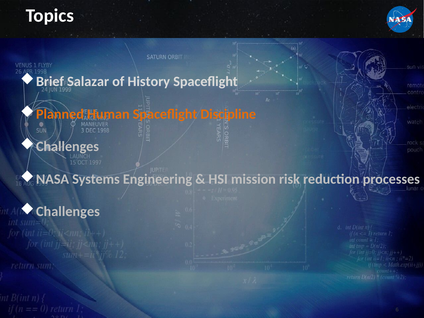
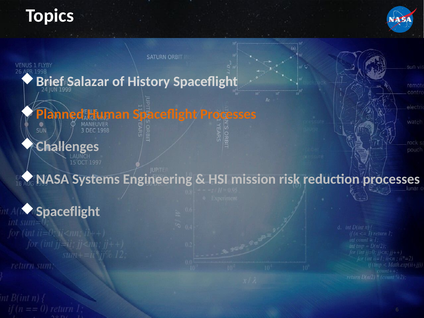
Spaceflight Discipline: Discipline -> Processes (228, 114)
Challenges: Challenges -> Spaceflight (68, 212)
